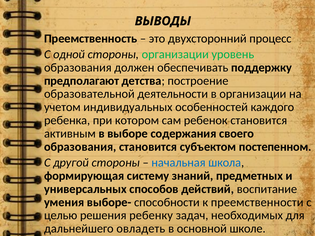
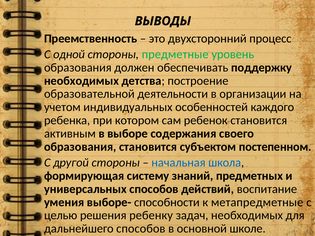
стороны организации: организации -> предметные (175, 54)
предполагают: предполагают -> необходимых (82, 81)
преемственности: преемственности -> метапредметные (257, 202)
дальнейшего овладеть: овладеть -> способов (141, 229)
